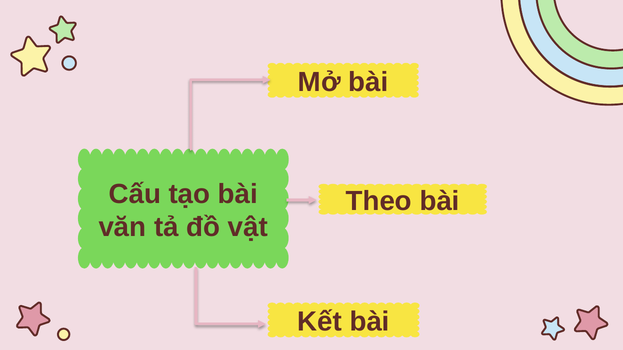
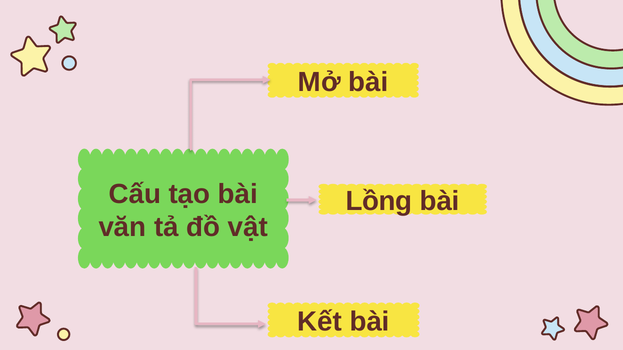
Theo: Theo -> Lồng (379, 201)
